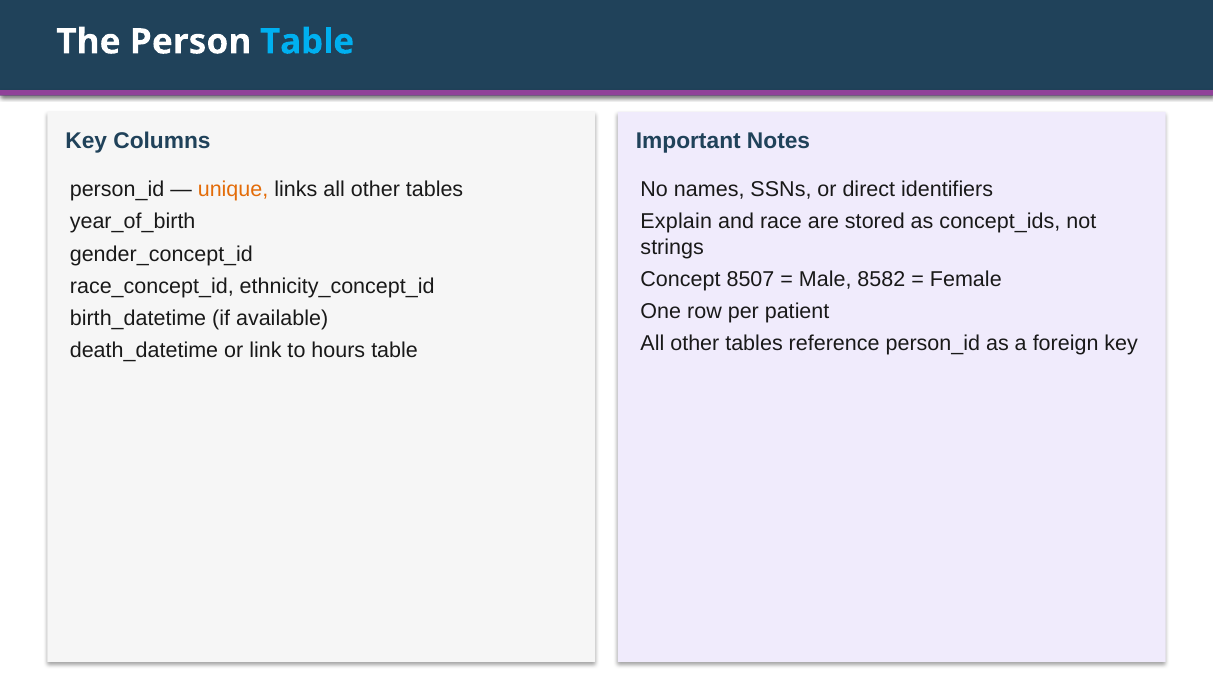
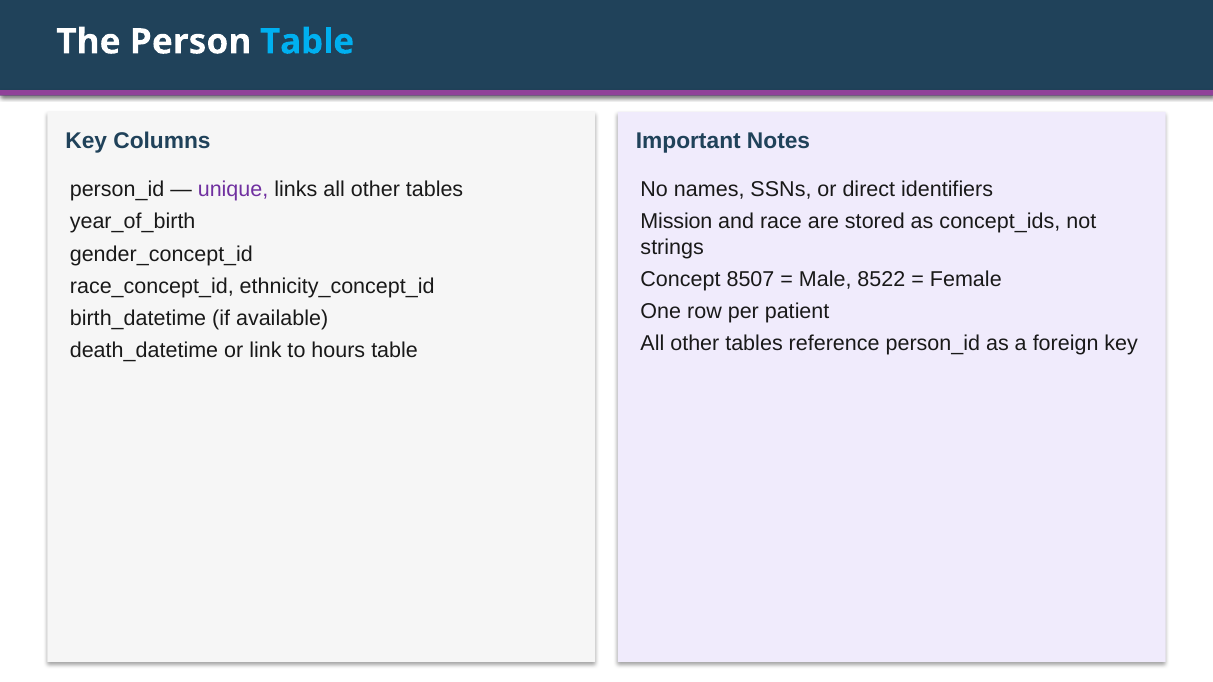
unique colour: orange -> purple (233, 190)
Explain: Explain -> Mission (676, 222)
8582: 8582 -> 8522 (881, 280)
